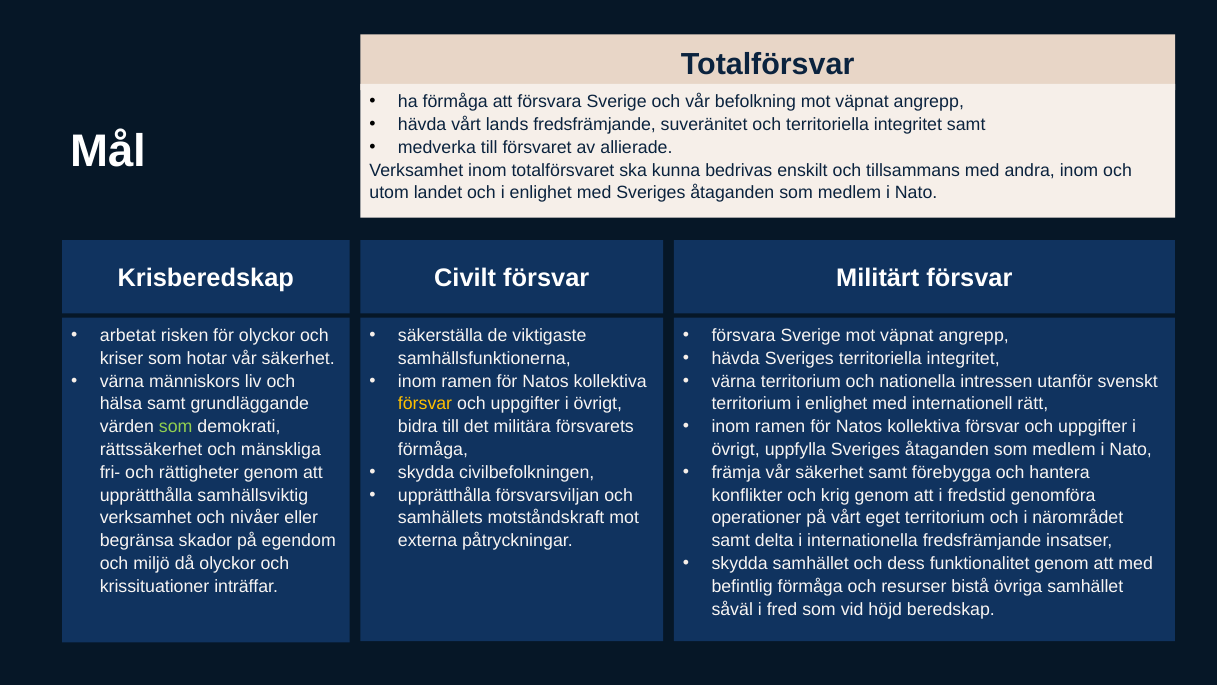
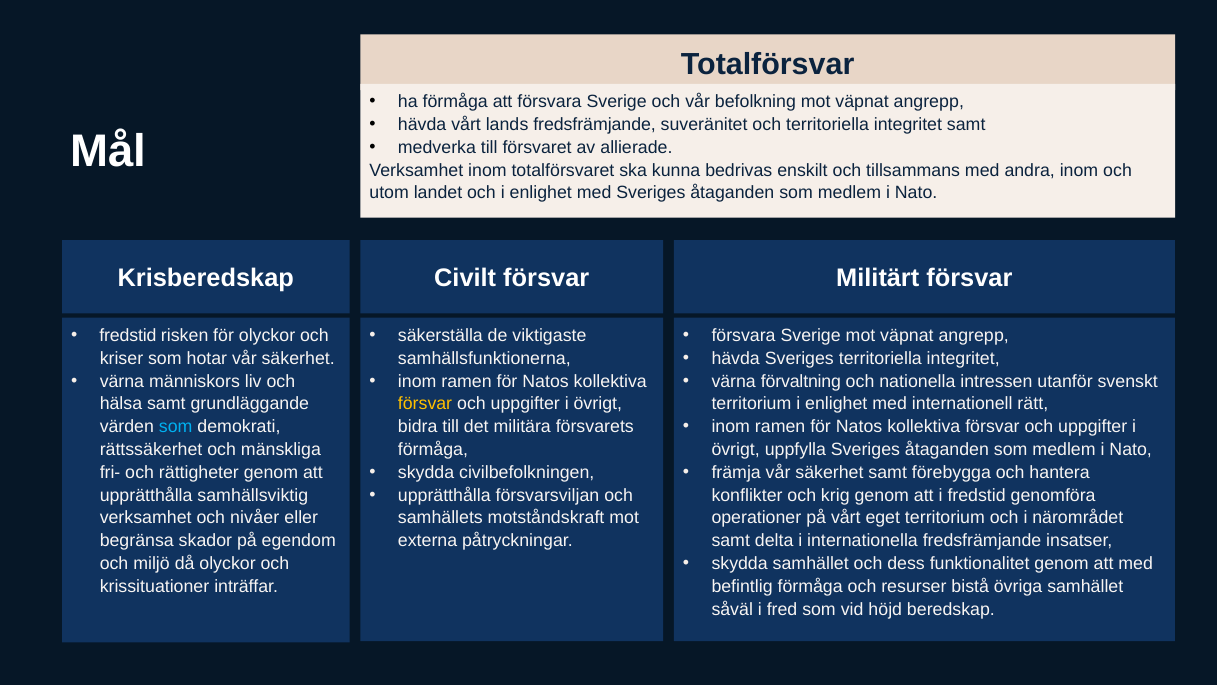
arbetat: arbetat -> fredstid (128, 335)
värna territorium: territorium -> förvaltning (801, 381)
som colour: light green -> light blue (176, 427)
